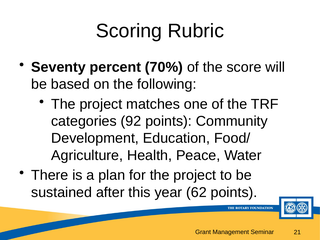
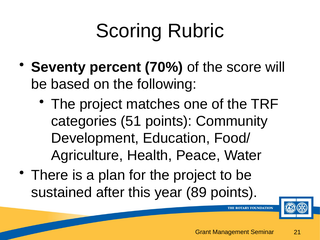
92: 92 -> 51 (131, 121)
62: 62 -> 89 (196, 192)
